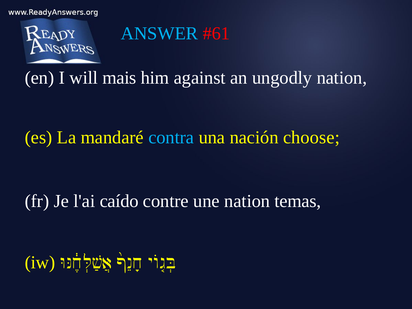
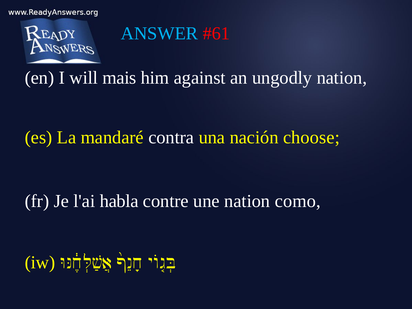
contra colour: light blue -> white (171, 138)
caído: caído -> habla (119, 201)
temas: temas -> como (298, 201)
